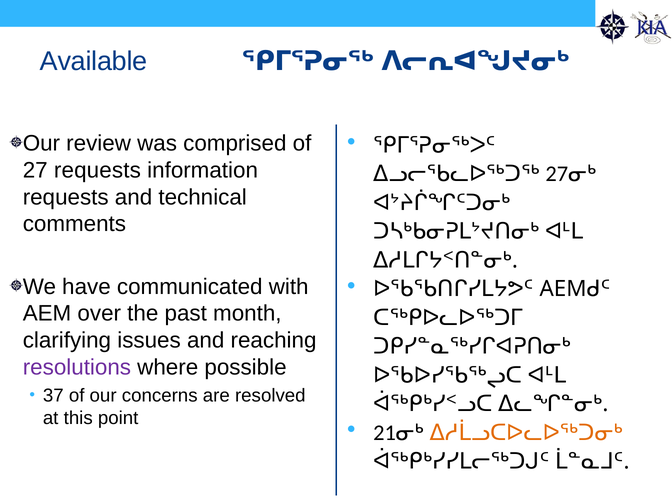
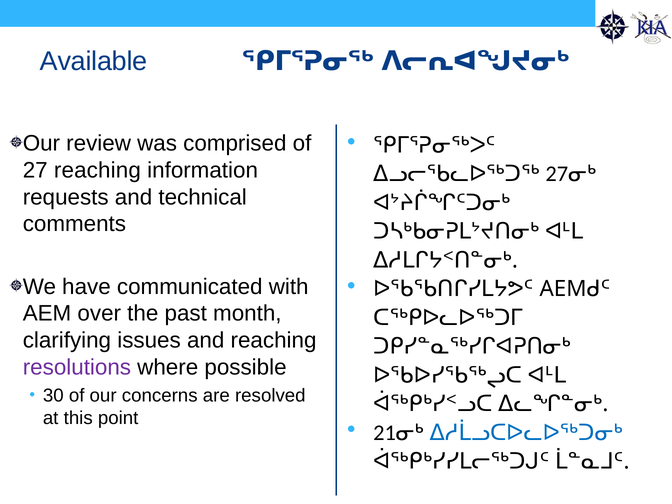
27 requests: requests -> reaching (97, 170)
37: 37 -> 30 (53, 395)
ᐃᓱᒫᓗᑕᐅᓚᐅᖅᑐᓂᒃ colour: orange -> blue (526, 433)
